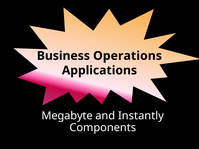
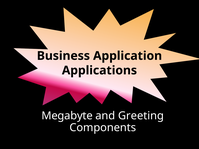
Operations: Operations -> Application (128, 56)
Instantly: Instantly -> Greeting (141, 116)
